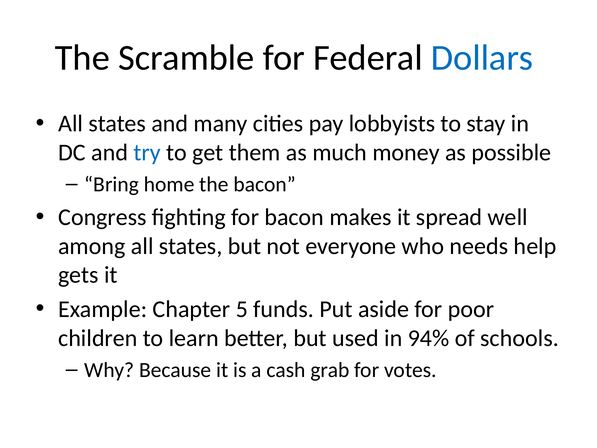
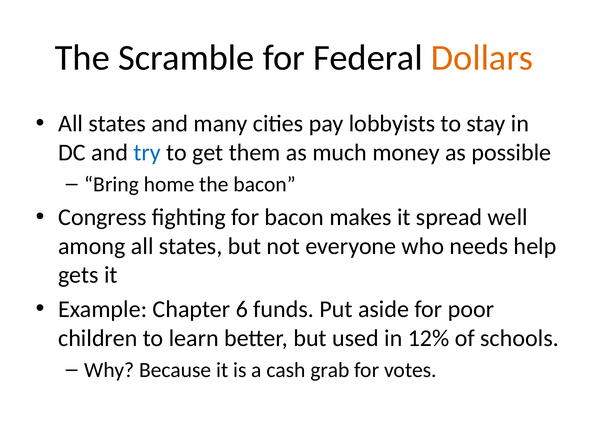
Dollars colour: blue -> orange (482, 58)
5: 5 -> 6 (242, 309)
94%: 94% -> 12% (429, 338)
